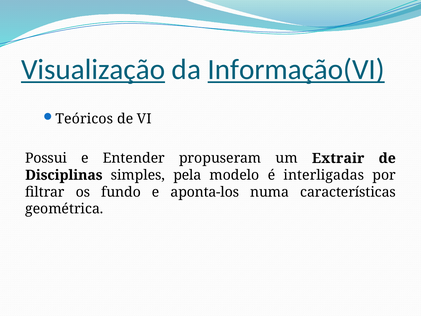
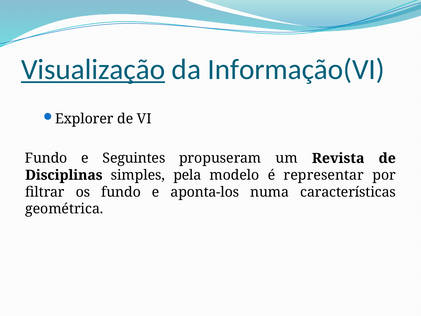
Informação(VI underline: present -> none (296, 70)
Teóricos: Teóricos -> Explorer (84, 119)
Possui: Possui -> Fundo (46, 158)
Entender: Entender -> Seguintes (134, 158)
Extrair: Extrair -> Revista (338, 158)
interligadas: interligadas -> representar (324, 175)
